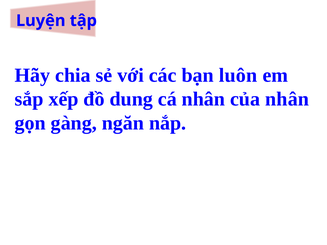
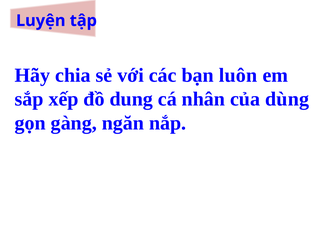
của nhân: nhân -> dùng (287, 99)
